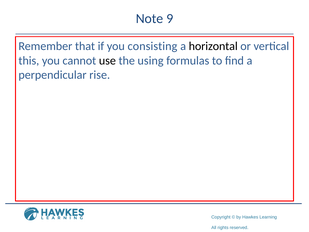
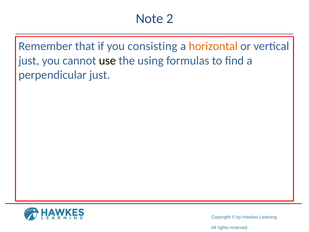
9: 9 -> 2 (170, 18)
horizontal colour: black -> orange (213, 46)
this: this -> just (29, 61)
perpendicular rise: rise -> just (100, 75)
